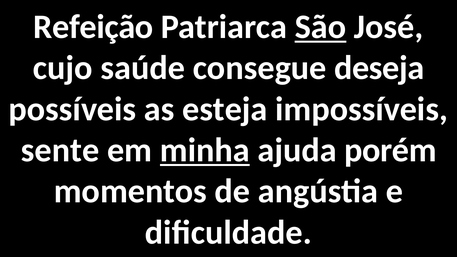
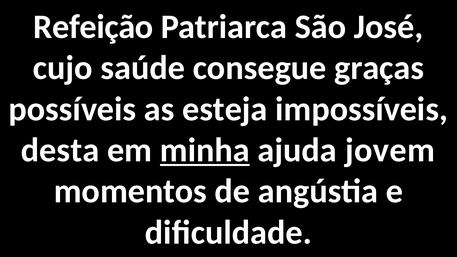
São underline: present -> none (320, 27)
deseja: deseja -> graças (379, 68)
sente: sente -> desta (60, 150)
porém: porém -> jovem (390, 150)
